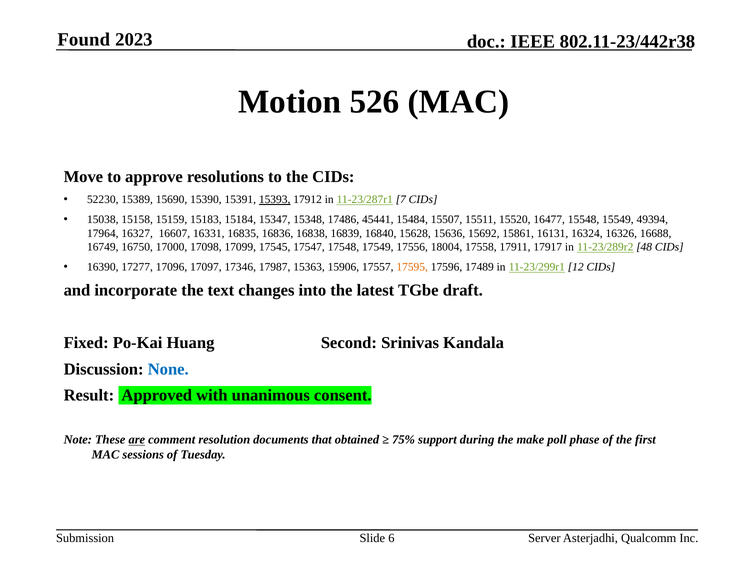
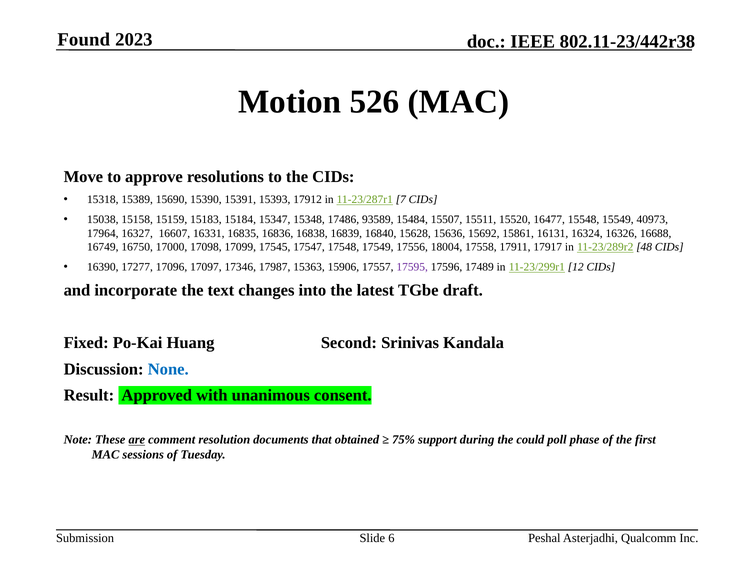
52230: 52230 -> 15318 (103, 200)
15393 underline: present -> none (275, 200)
45441: 45441 -> 93589 (378, 220)
49394: 49394 -> 40973 (652, 220)
17595 colour: orange -> purple (412, 267)
make: make -> could (530, 440)
Server: Server -> Peshal (544, 538)
